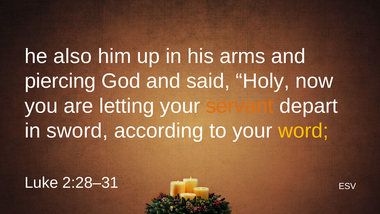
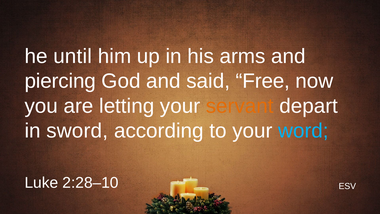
also: also -> until (73, 56)
Holy: Holy -> Free (263, 81)
word colour: yellow -> light blue (303, 131)
2:28–31: 2:28–31 -> 2:28–10 (91, 183)
